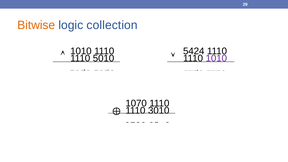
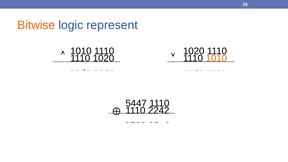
collection: collection -> represent (112, 25)
5424: 5424 -> 1020 (194, 51)
1110 5010: 5010 -> 1020 (103, 58)
1010 colour: purple -> orange (216, 58)
1070: 1070 -> 5447 (136, 103)
3010: 3010 -> 2242 (159, 110)
